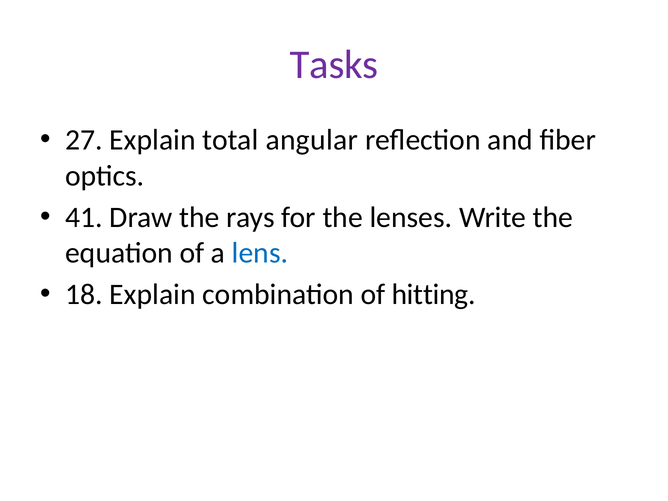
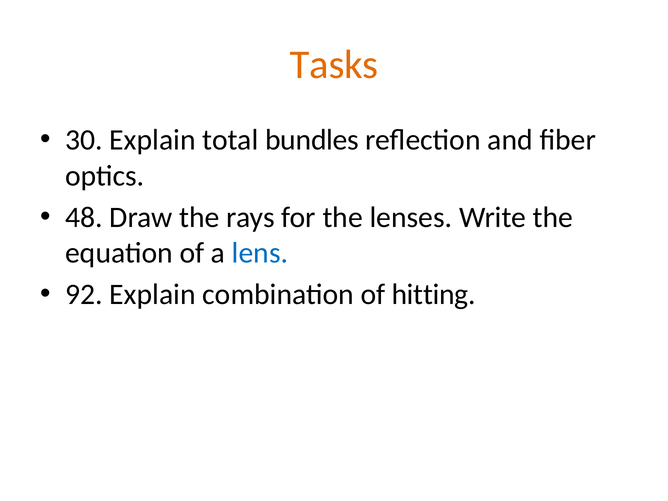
Tasks colour: purple -> orange (334, 65)
27: 27 -> 30 (84, 140)
angular: angular -> bundles (312, 140)
41: 41 -> 48 (84, 217)
18: 18 -> 92 (84, 295)
